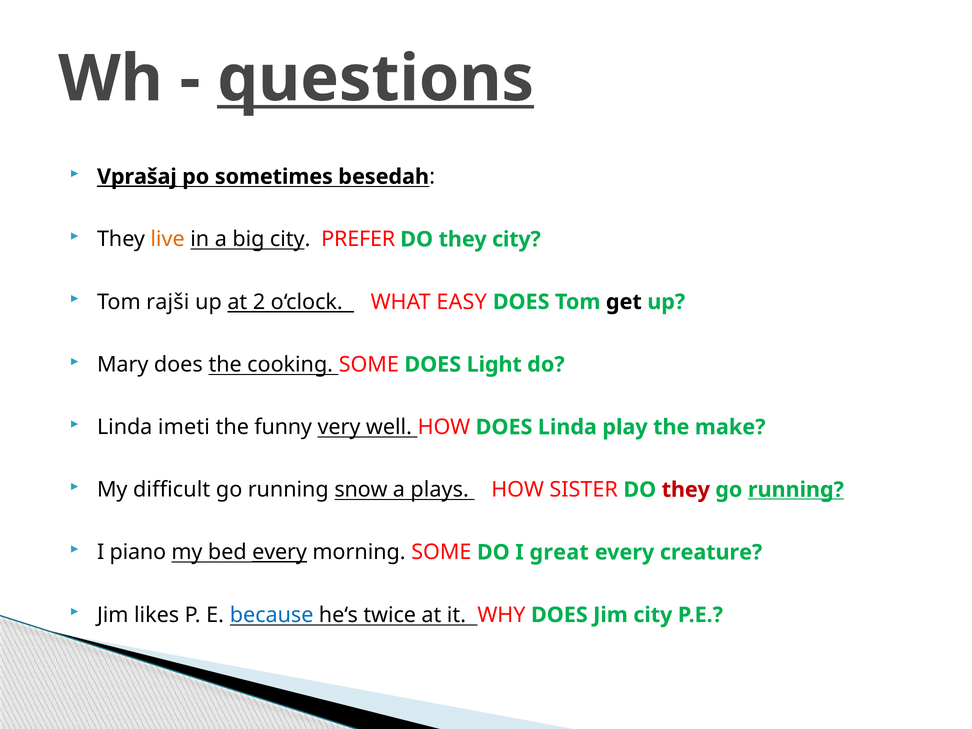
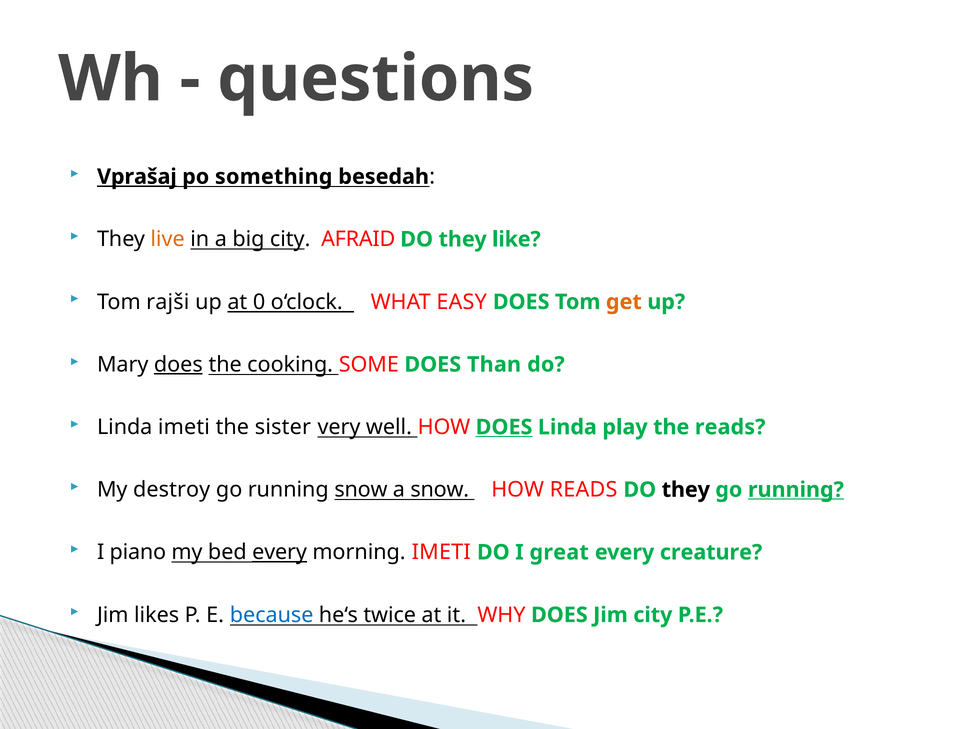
questions underline: present -> none (376, 79)
sometimes: sometimes -> something (274, 177)
PREFER: PREFER -> AFRAID (358, 239)
they city: city -> like (516, 239)
2: 2 -> 0 (259, 302)
get colour: black -> orange (624, 302)
does underline: none -> present (178, 365)
Light: Light -> Than (494, 365)
funny: funny -> sister (283, 427)
DOES underline: none -> present (504, 427)
the make: make -> reads (730, 427)
difficult: difficult -> destroy (172, 490)
a plays: plays -> snow (440, 490)
HOW SISTER: SISTER -> READS (584, 490)
they colour: red -> black (686, 490)
morning SOME: SOME -> IMETI (441, 552)
